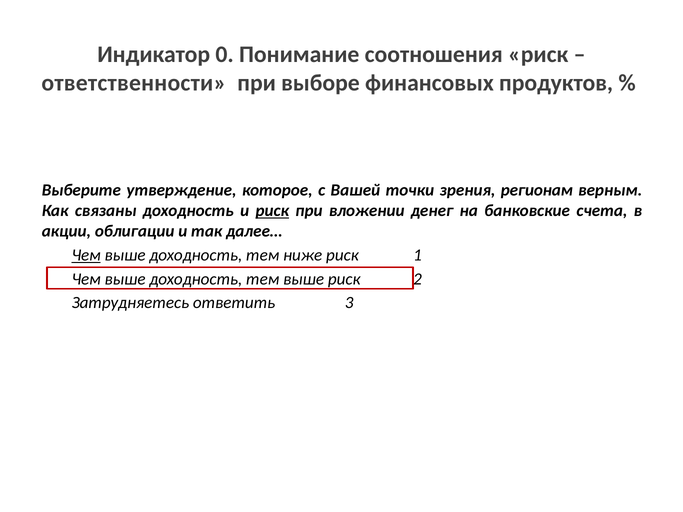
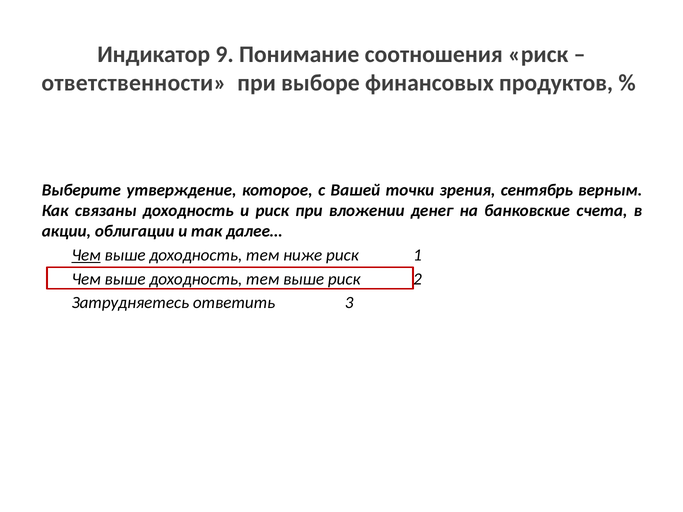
0: 0 -> 9 (225, 55)
регионам: регионам -> сентябрь (537, 190)
риск underline: present -> none (272, 211)
